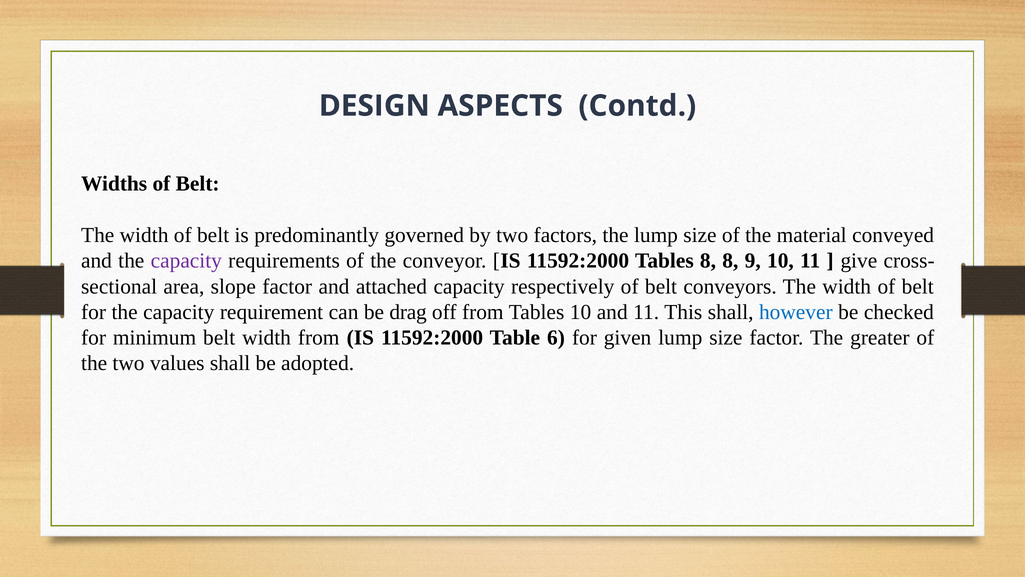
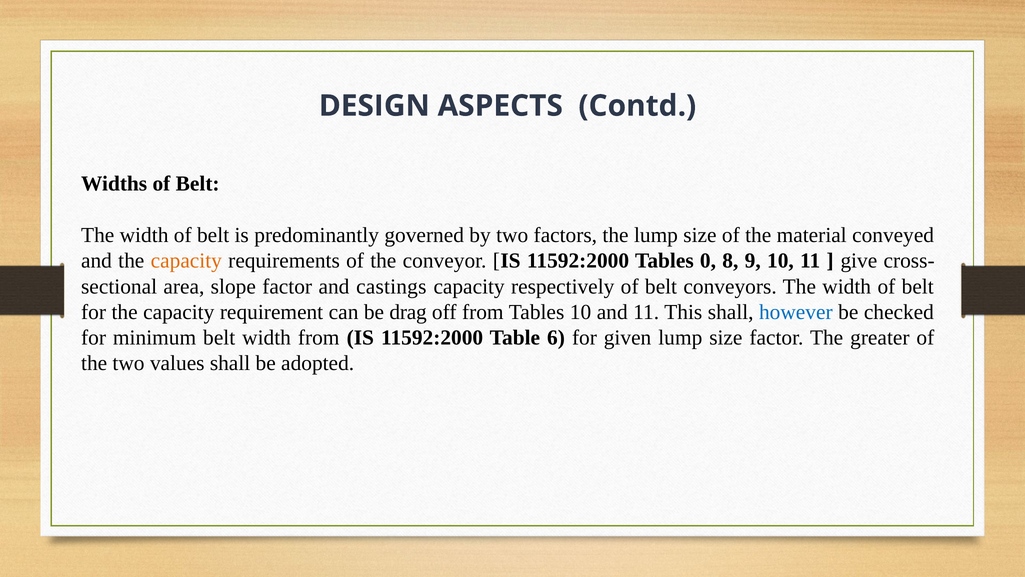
capacity colour: purple -> orange (186, 261)
Tables 8: 8 -> 0 (708, 261)
attached: attached -> castings (391, 286)
